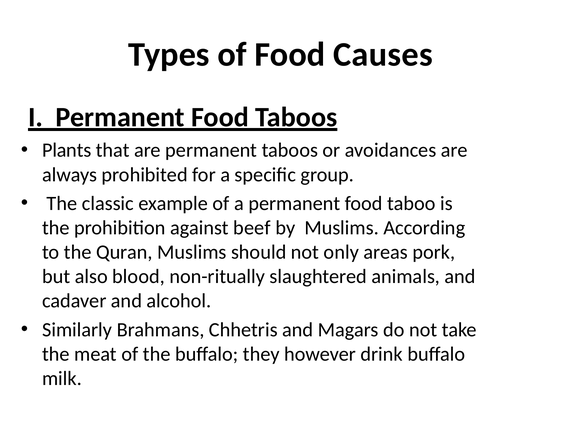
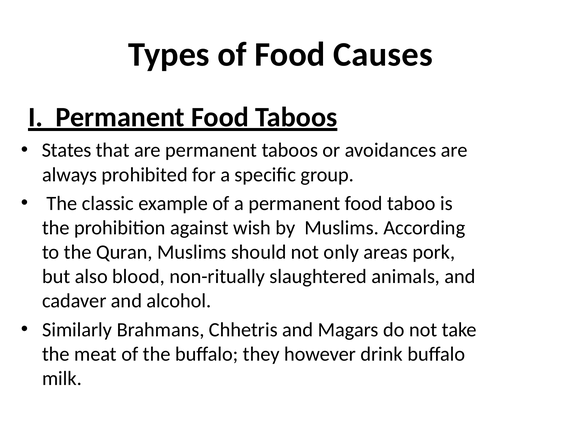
Plants: Plants -> States (67, 150)
beef: beef -> wish (252, 228)
